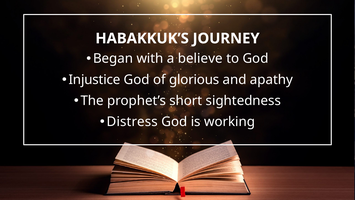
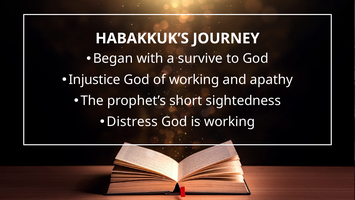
believe: believe -> survive (200, 59)
of glorious: glorious -> working (194, 80)
